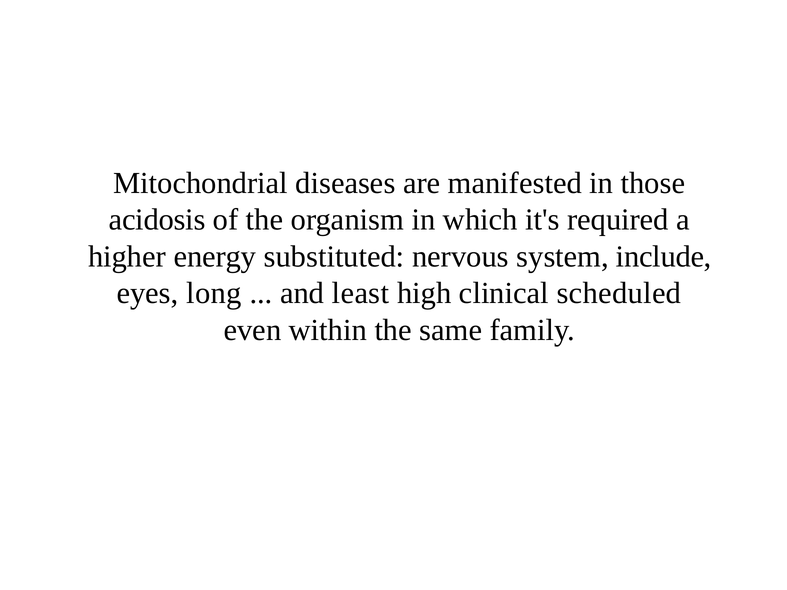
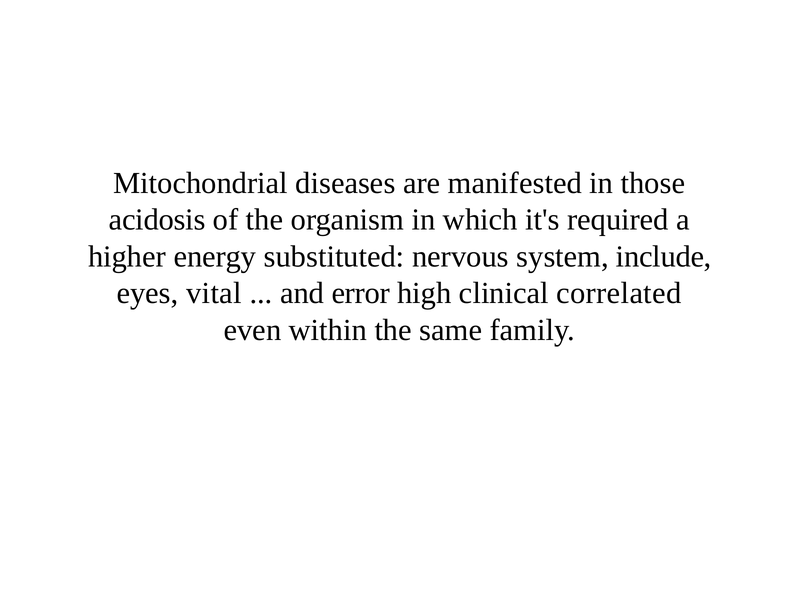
long: long -> vital (214, 293)
least: least -> error (361, 293)
scheduled: scheduled -> correlated (619, 293)
